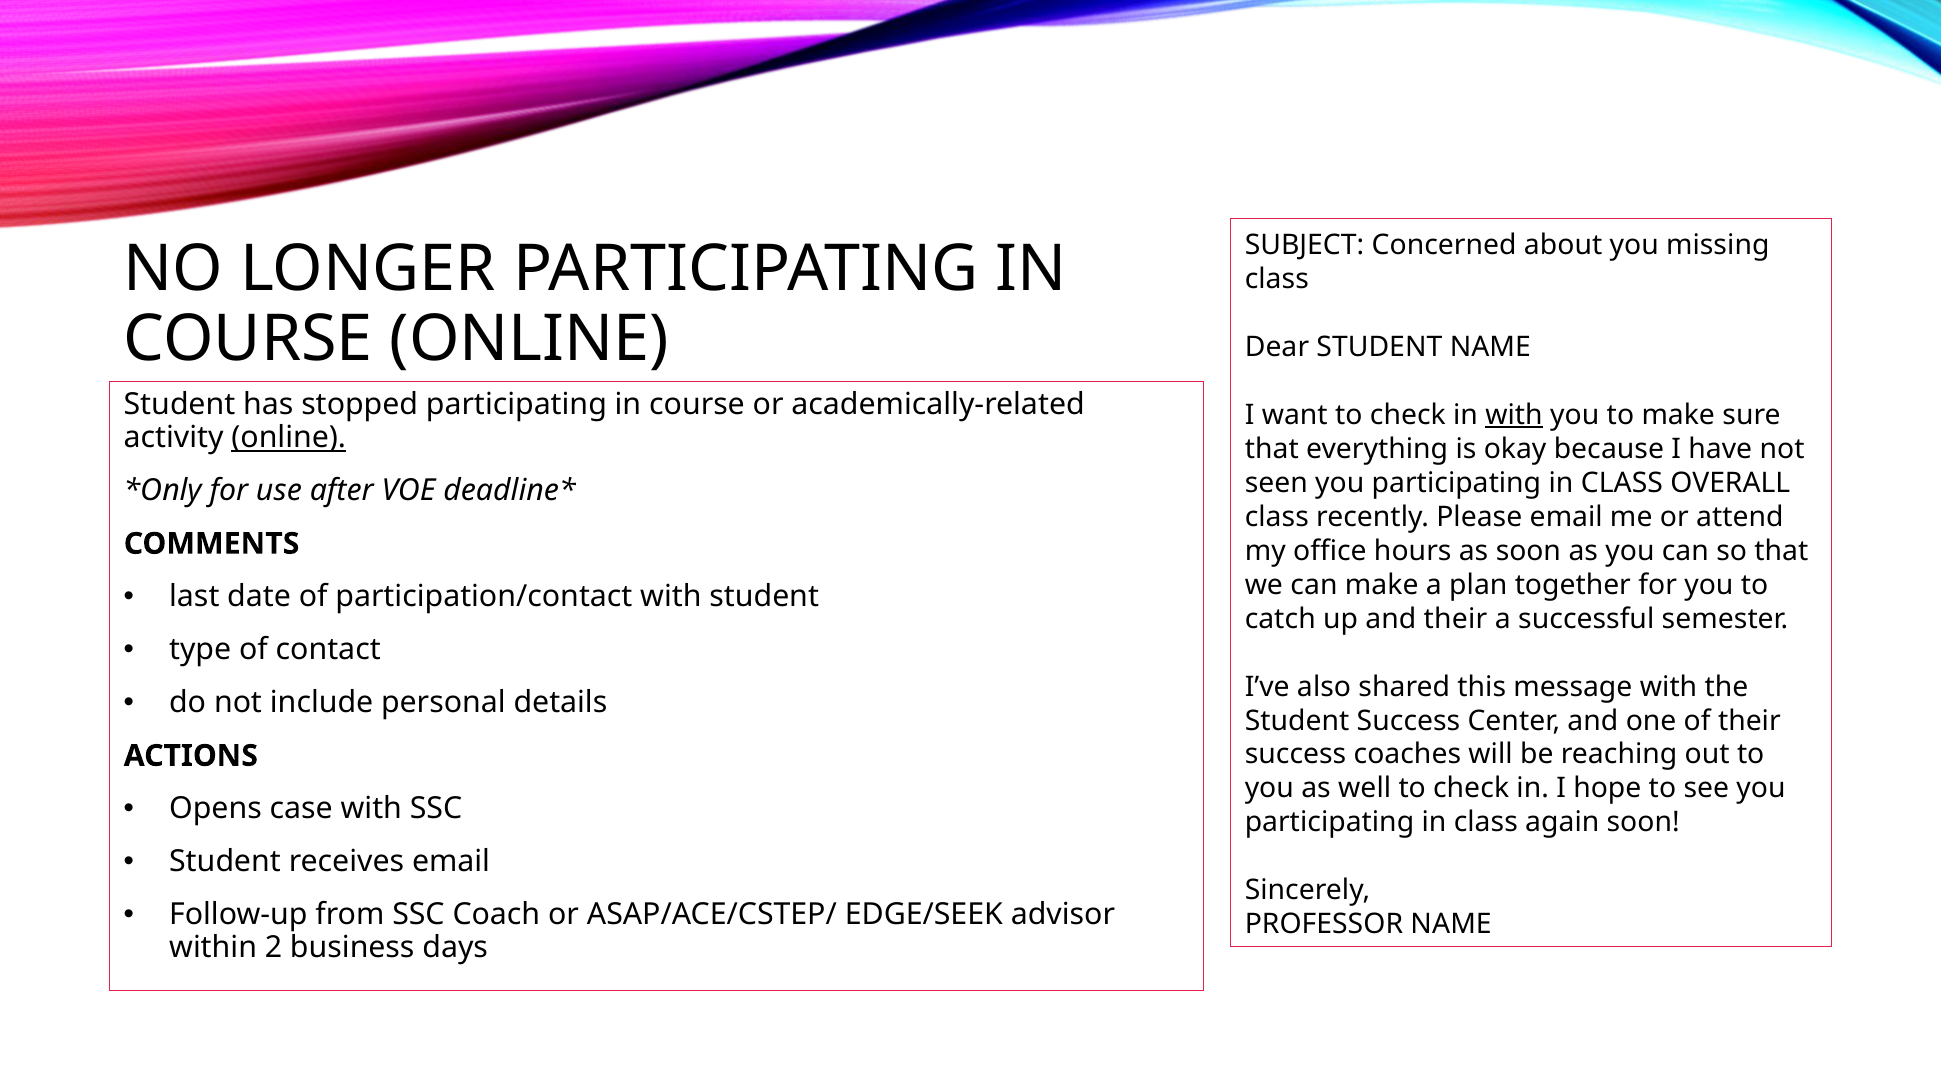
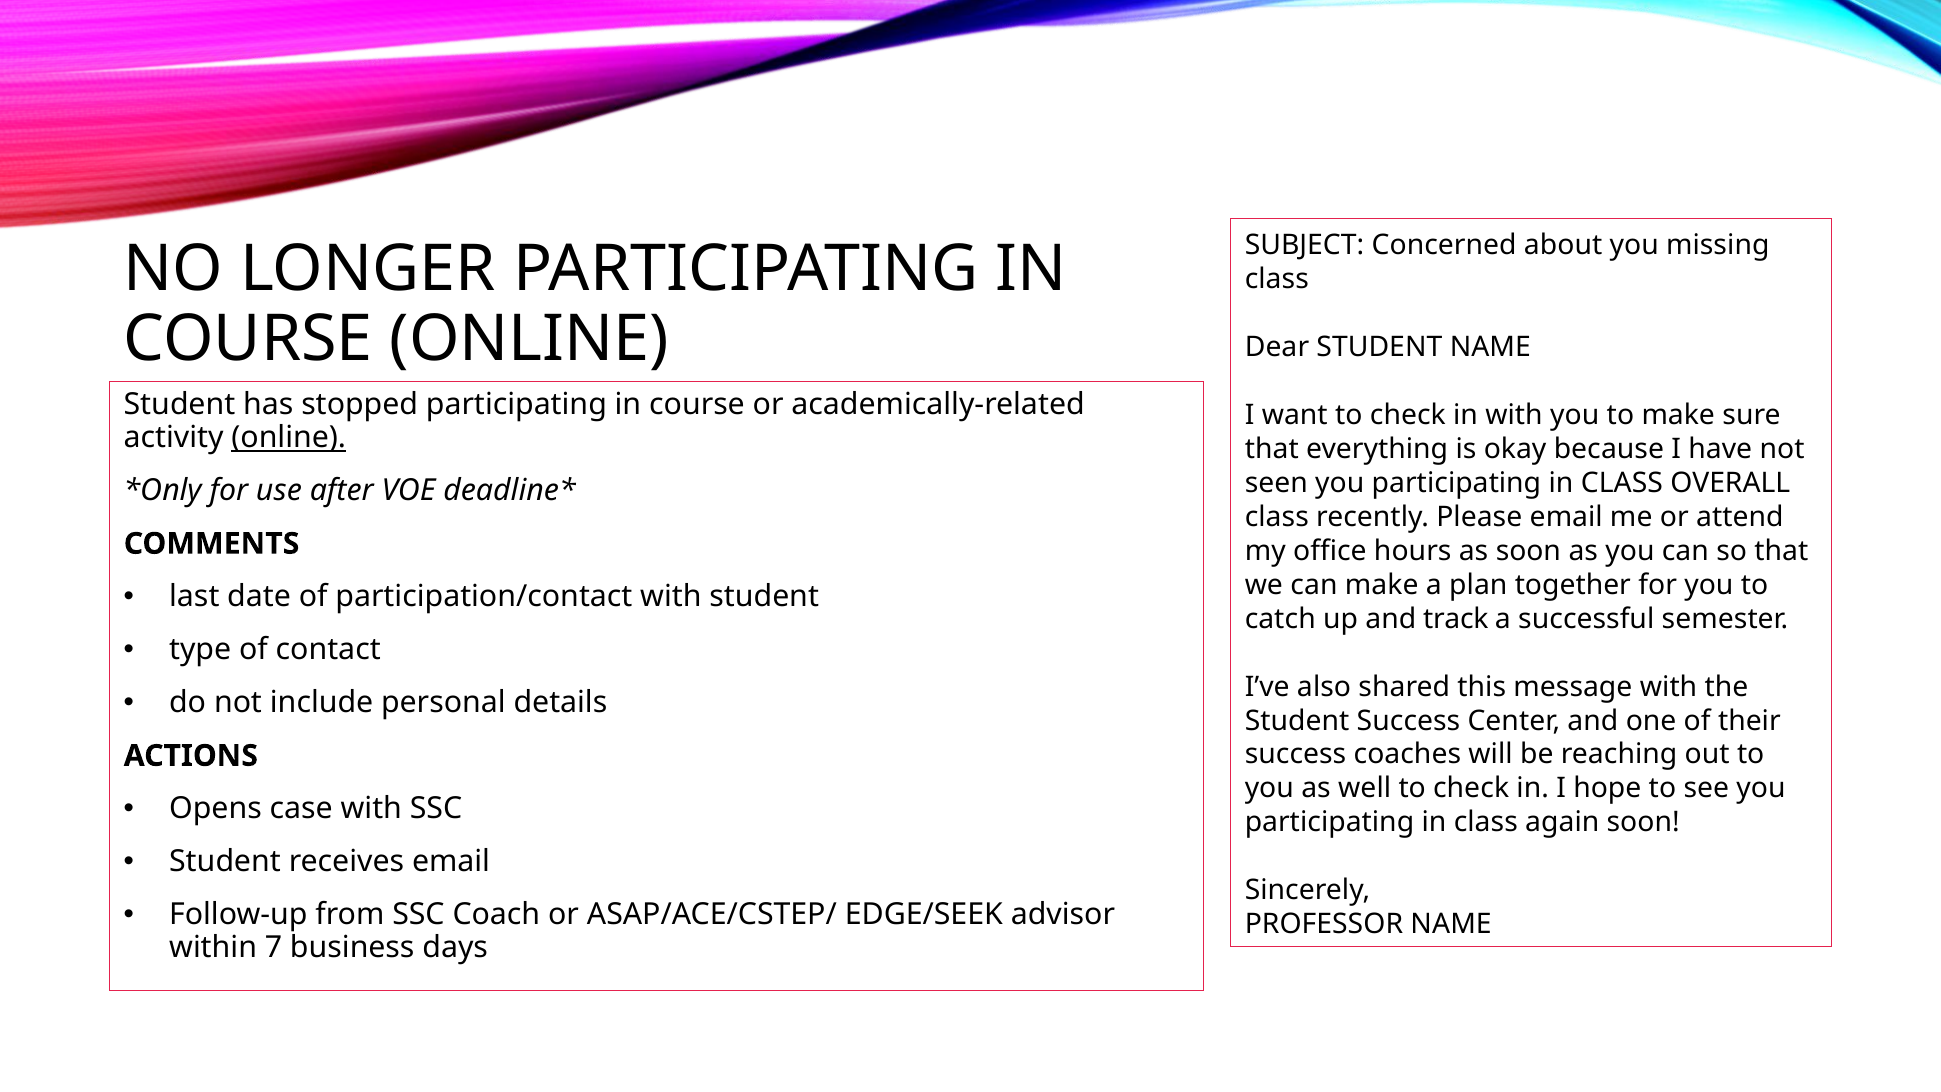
with underline: present -> none (1514, 415)
and their: their -> track (1456, 619)
2: 2 -> 7 (273, 948)
